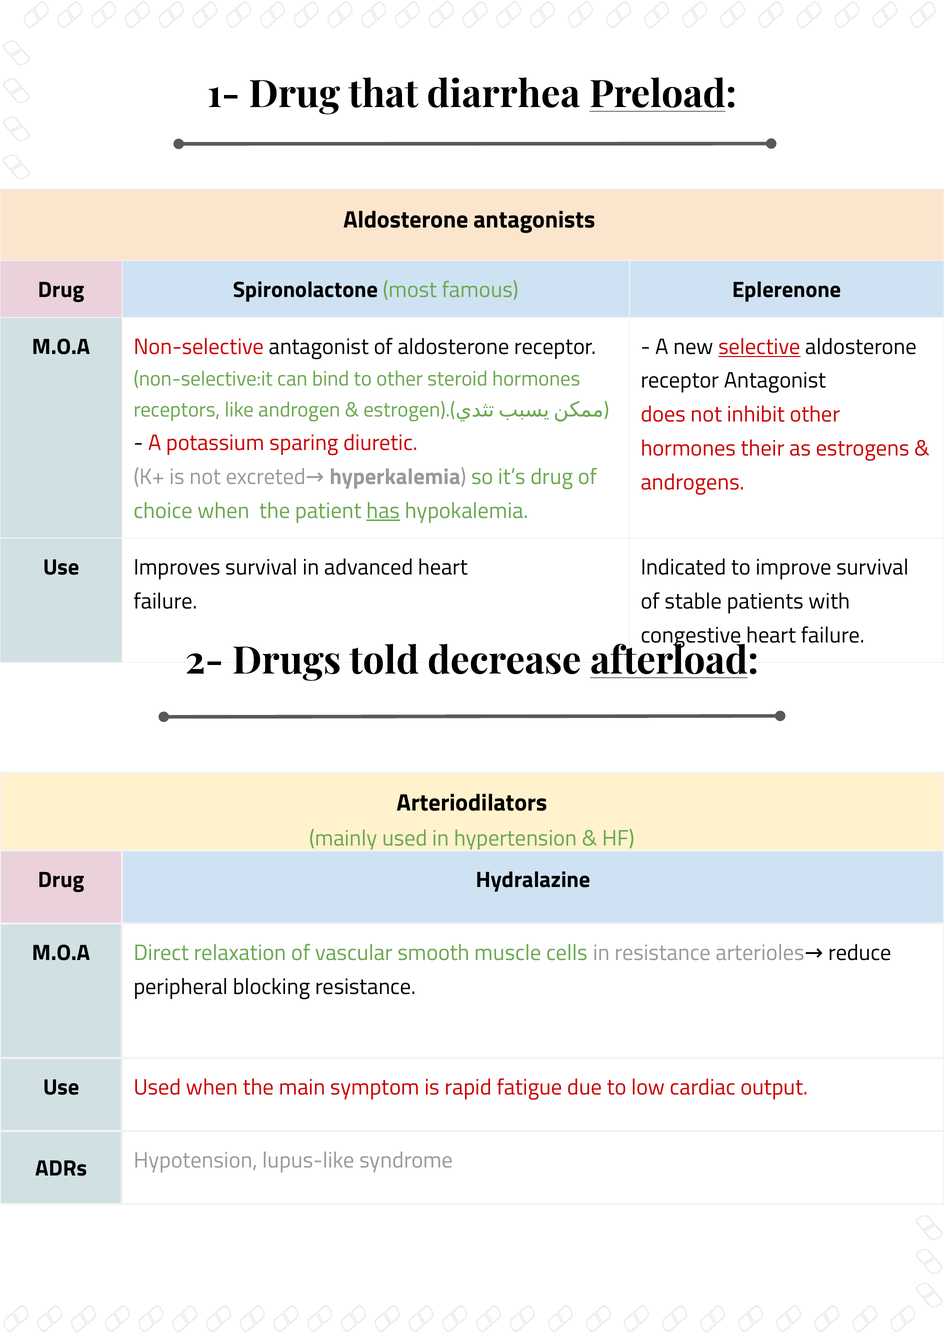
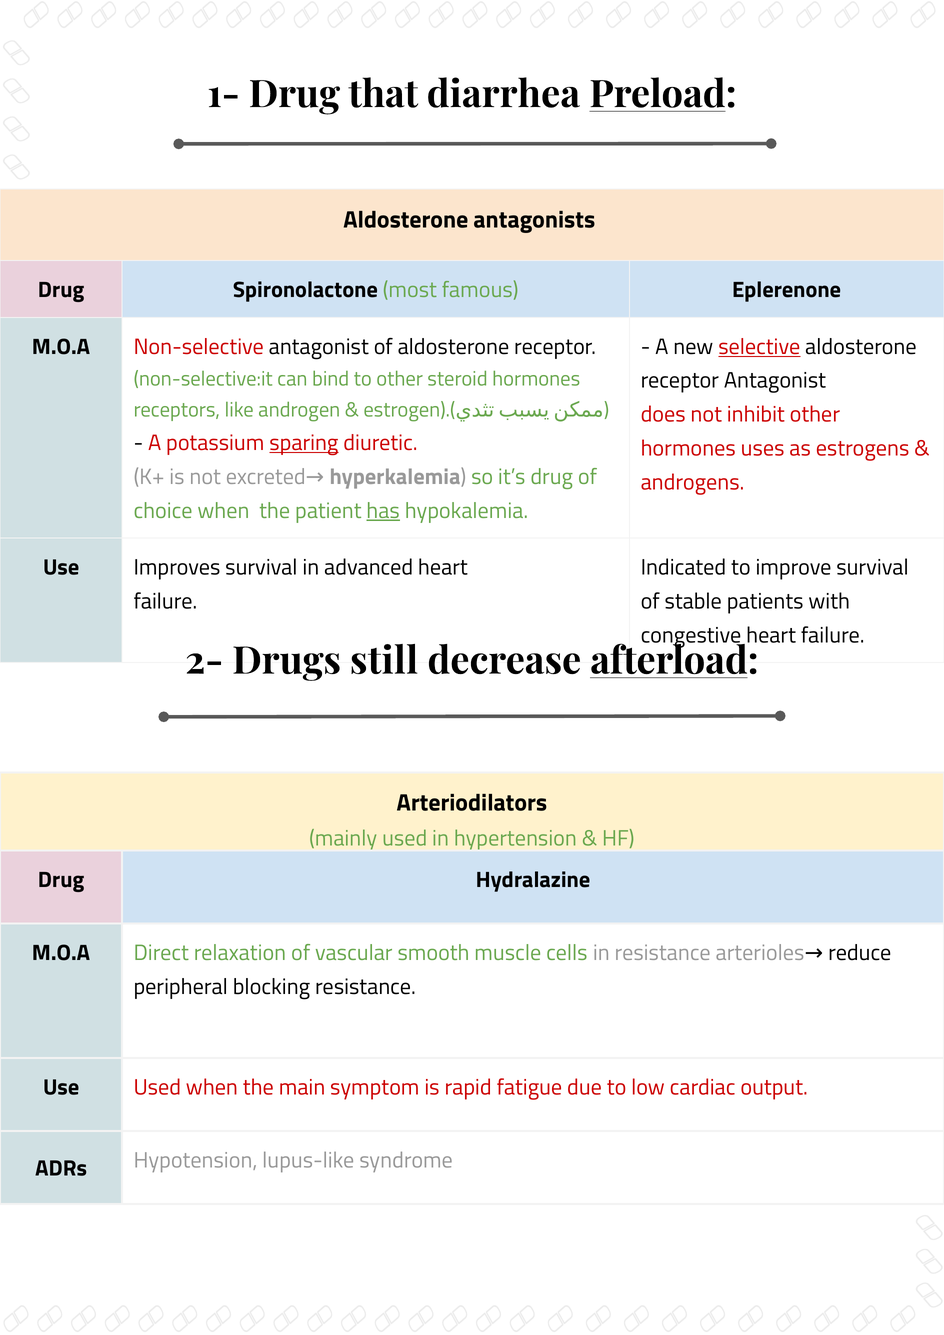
sparing underline: none -> present (304, 443)
their: their -> uses (763, 448)
told: told -> still (384, 661)
